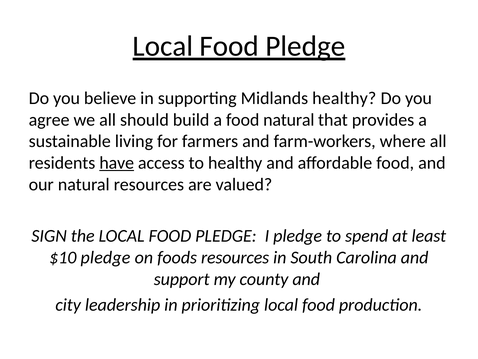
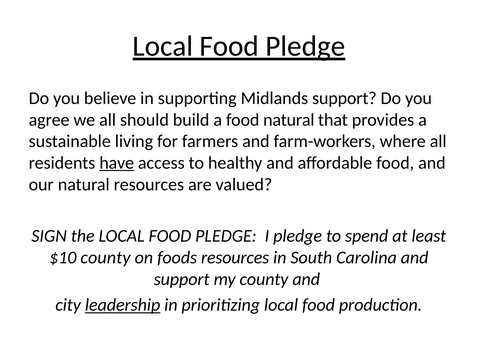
Midlands healthy: healthy -> support (344, 98)
$10 pledge: pledge -> county (105, 257)
leadership underline: none -> present (123, 305)
